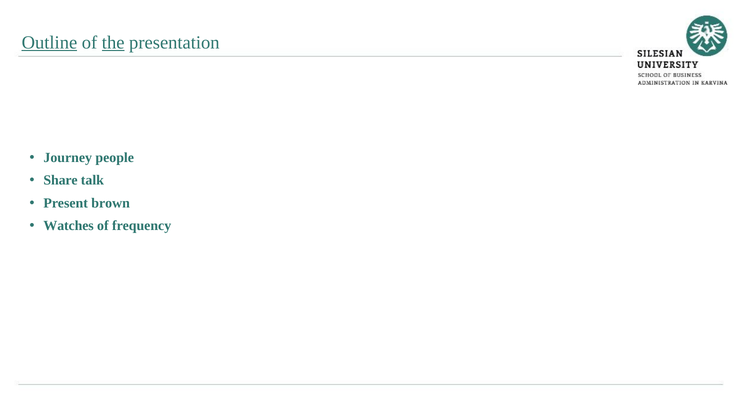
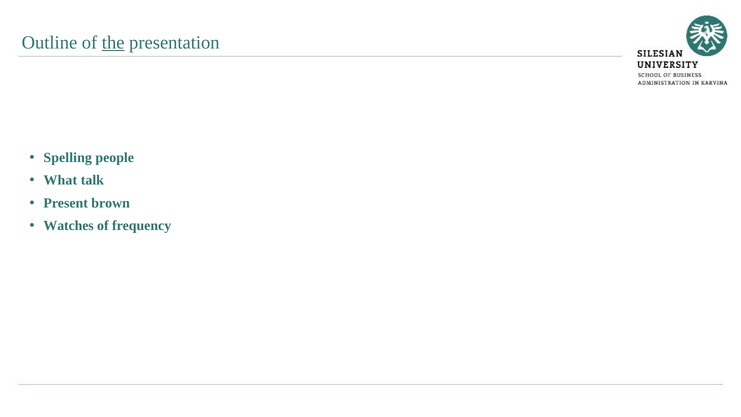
Outline underline: present -> none (49, 42)
Journey: Journey -> Spelling (68, 157)
Share: Share -> What (60, 180)
